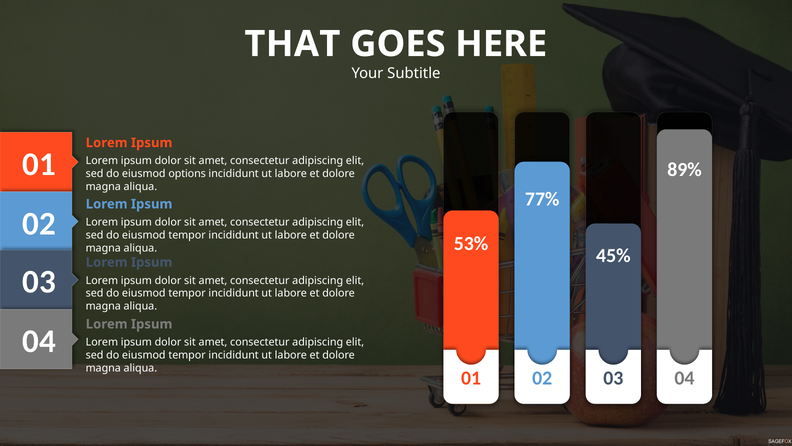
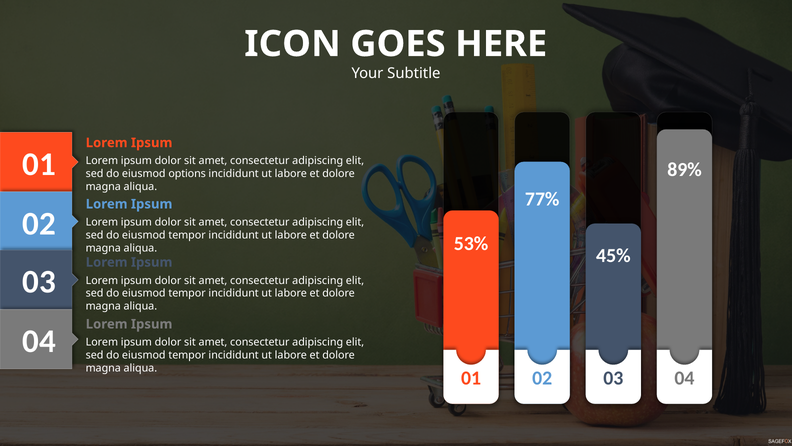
THAT: THAT -> ICON (292, 44)
